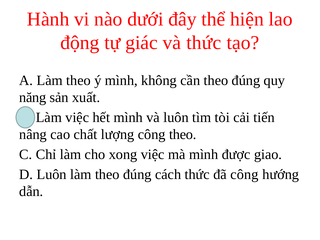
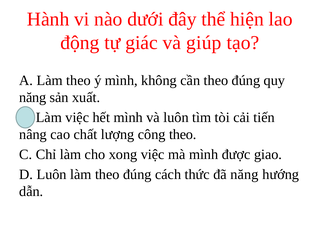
và thức: thức -> giúp (204, 43)
đã công: công -> năng (245, 174)
